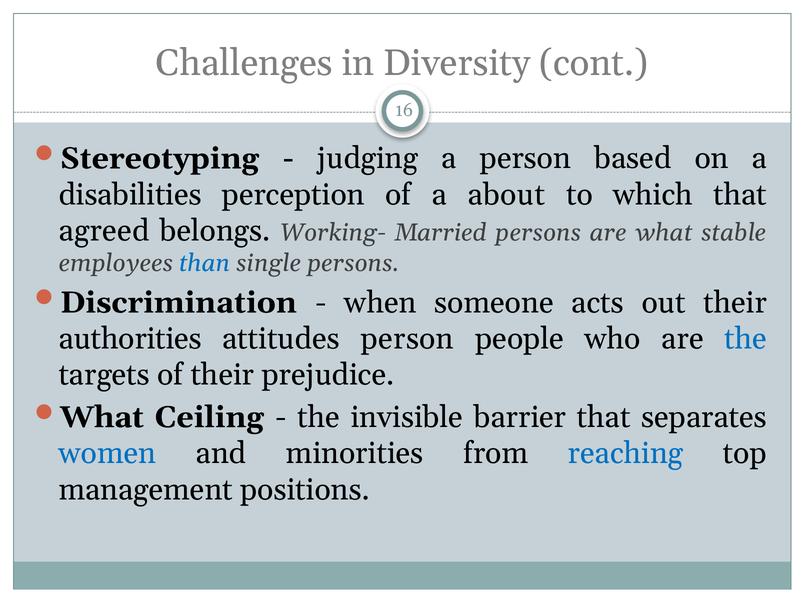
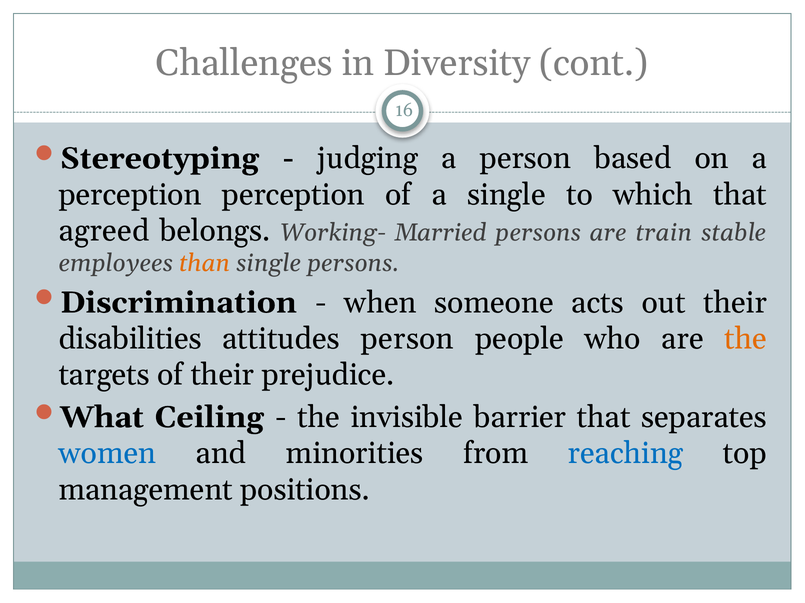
disabilities: disabilities -> perception (130, 195)
a about: about -> single (506, 195)
are what: what -> train (664, 233)
than colour: blue -> orange (205, 264)
authorities: authorities -> disabilities (130, 339)
the colour: blue -> orange (746, 339)
